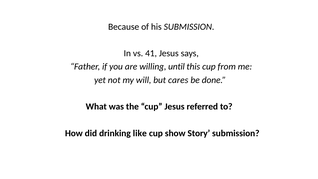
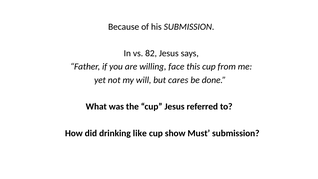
41: 41 -> 82 (151, 53)
until: until -> face (176, 67)
Story: Story -> Must (199, 133)
